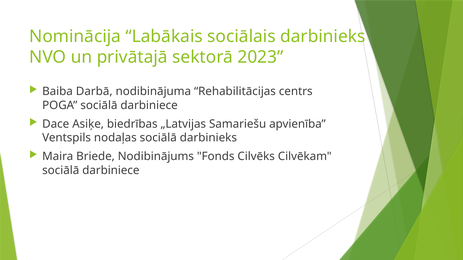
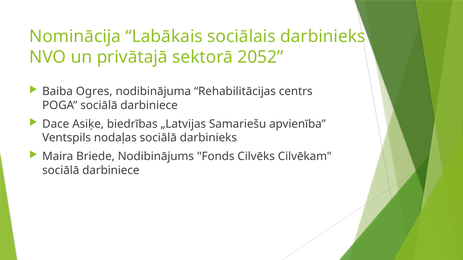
2023: 2023 -> 2052 (260, 57)
Darbā: Darbā -> Ogres (94, 92)
